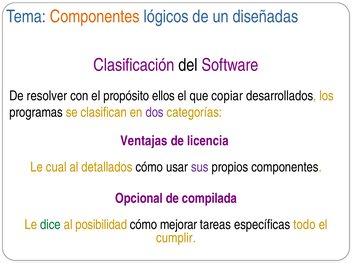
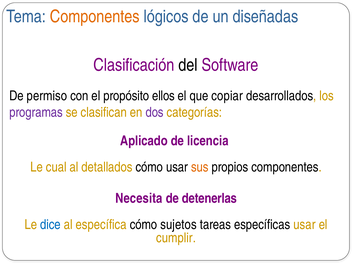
resolver: resolver -> permiso (47, 96)
programas colour: black -> purple (36, 112)
Ventajas: Ventajas -> Aplicado (144, 141)
sus colour: purple -> orange (200, 167)
Opcional: Opcional -> Necesita (139, 198)
compilada: compilada -> detenerlas (209, 198)
dice colour: green -> blue (50, 225)
posibilidad: posibilidad -> específica (101, 225)
mejorar: mejorar -> sujetos (178, 225)
específicas todo: todo -> usar (304, 225)
